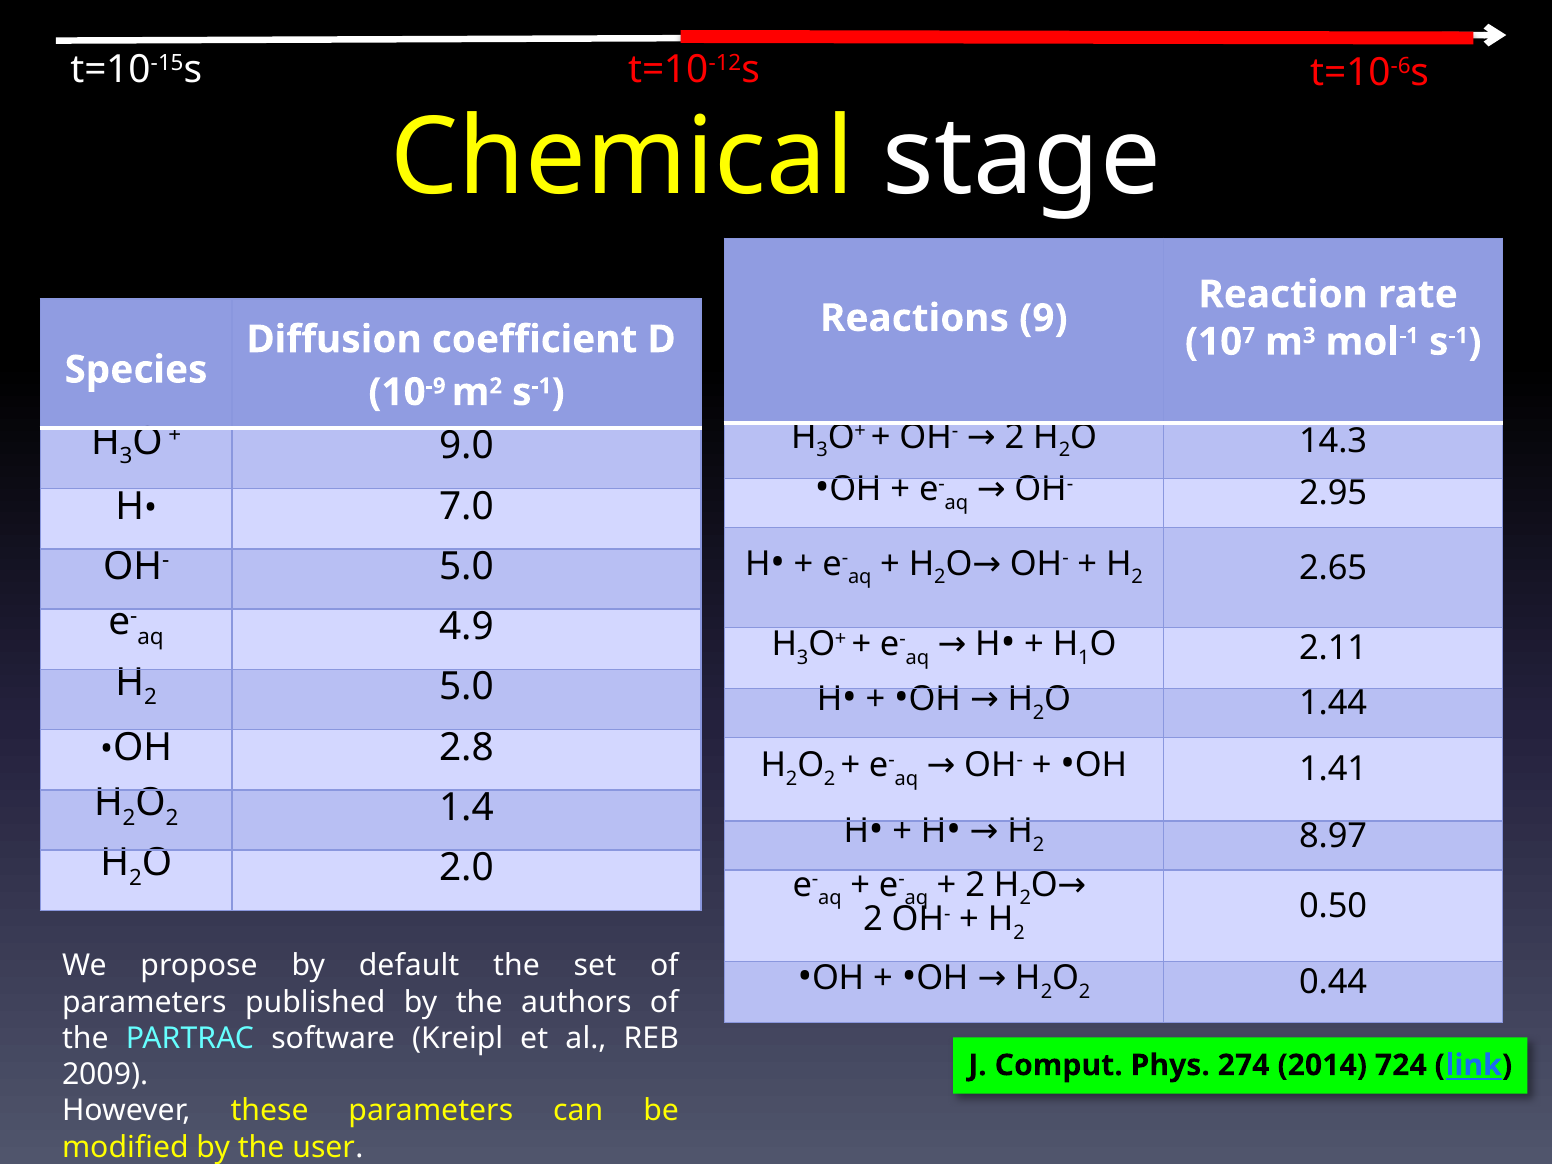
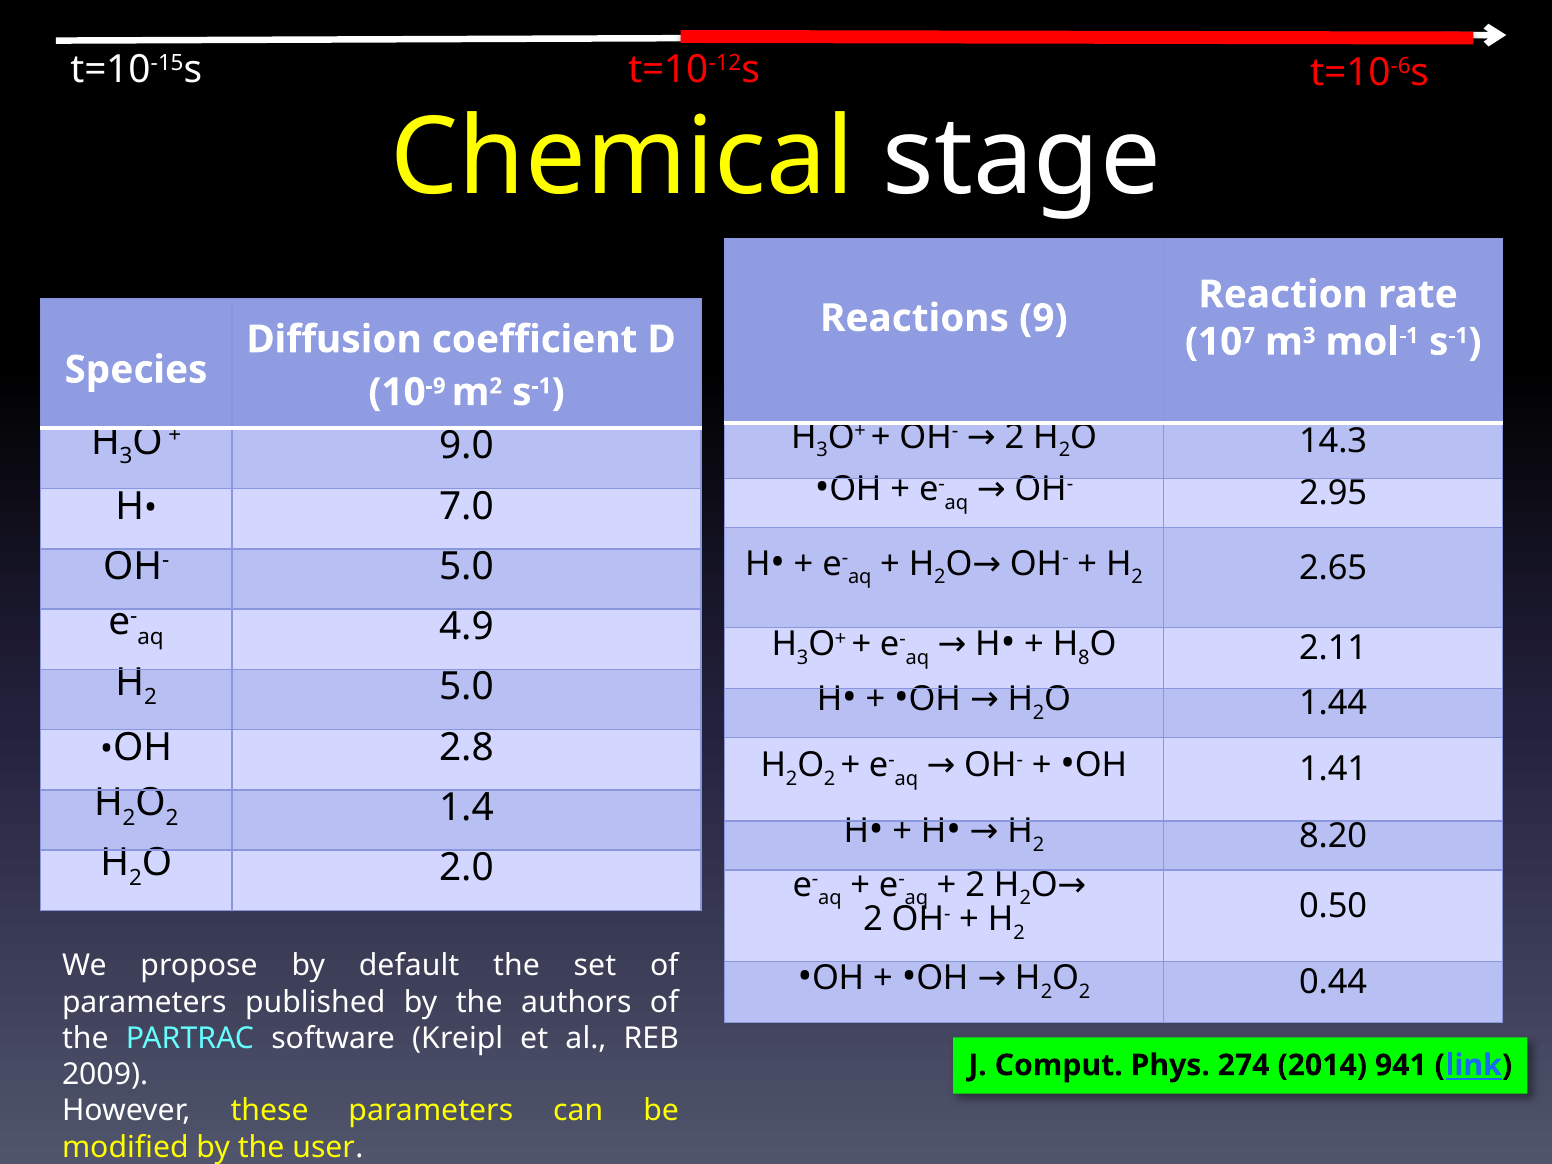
1: 1 -> 8 (1084, 658)
8.97: 8.97 -> 8.20 (1333, 836)
724: 724 -> 941 (1401, 1065)
